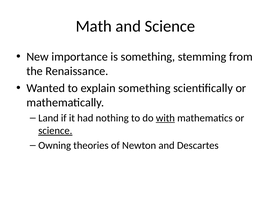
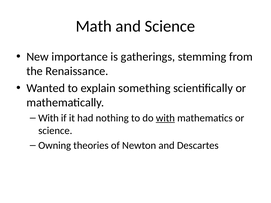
is something: something -> gatherings (148, 57)
Land: Land -> With (48, 118)
science underline: present -> none (55, 131)
